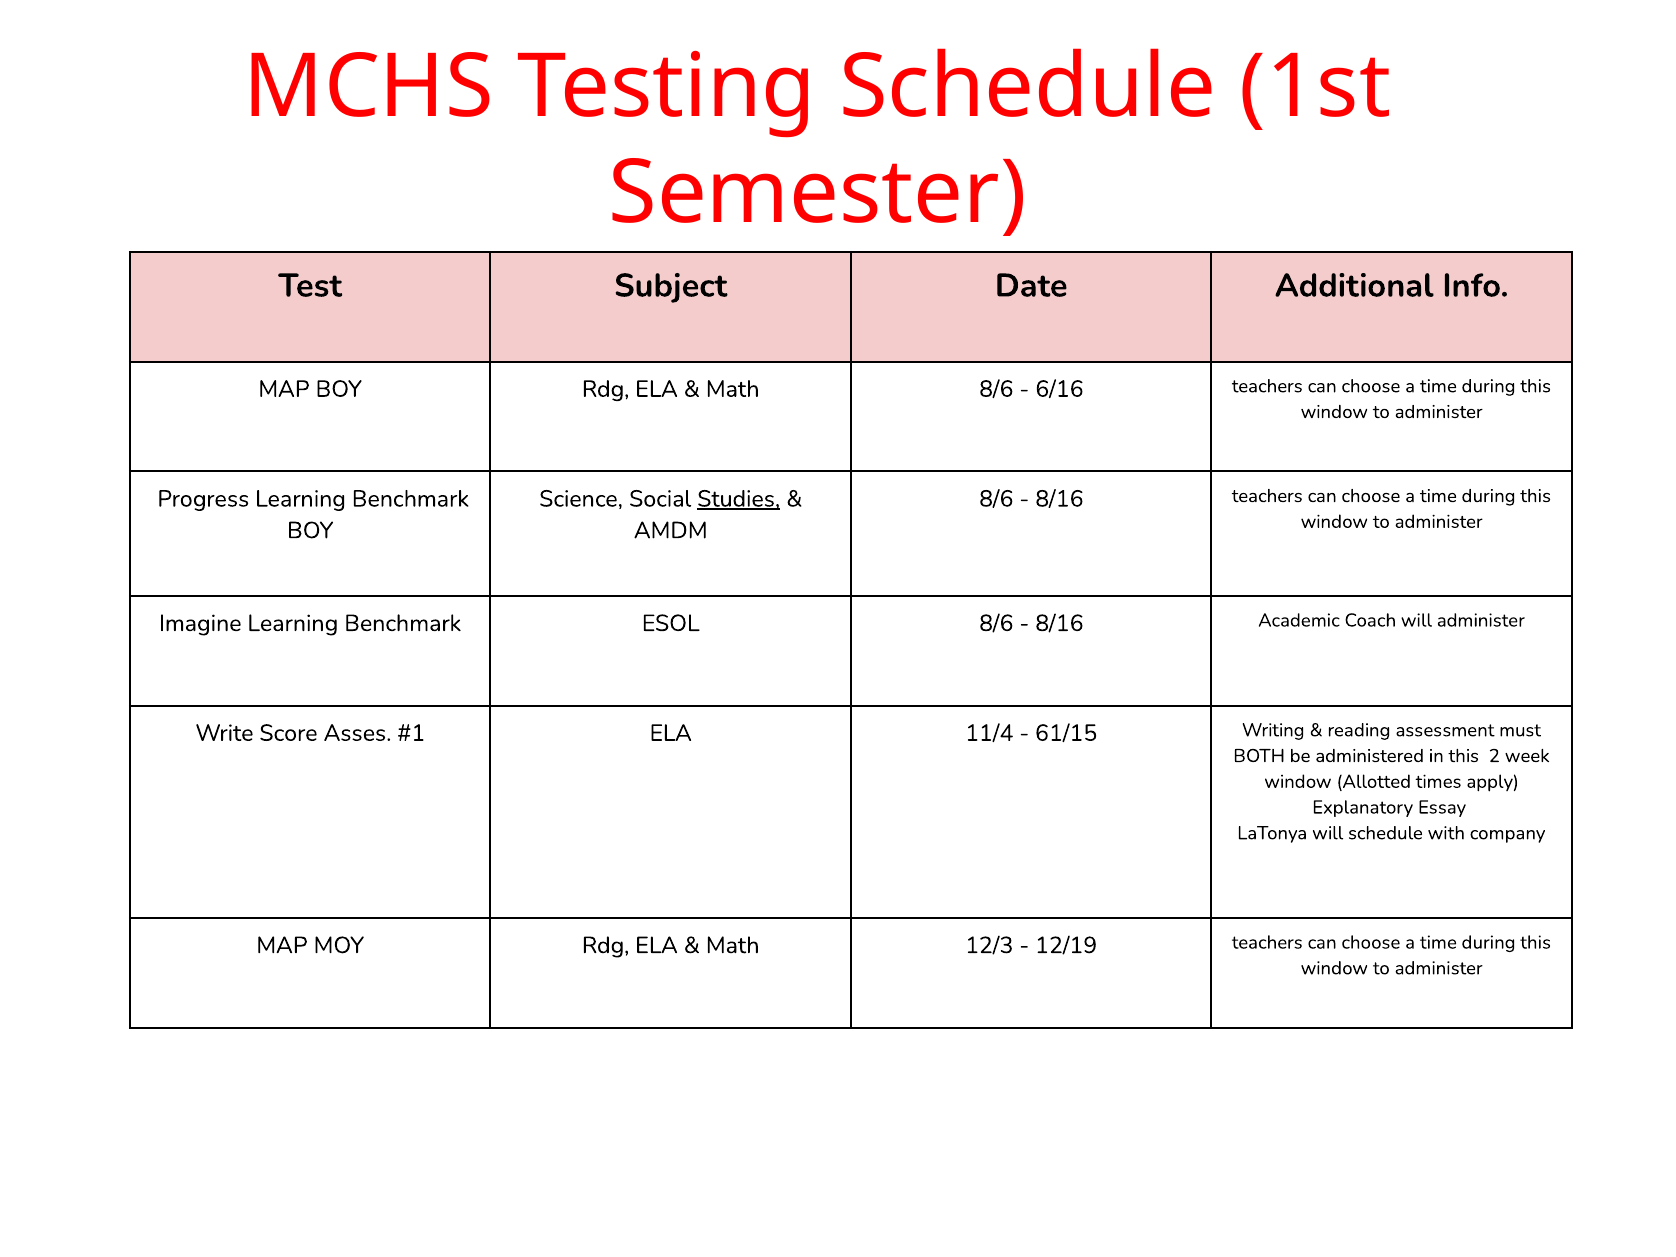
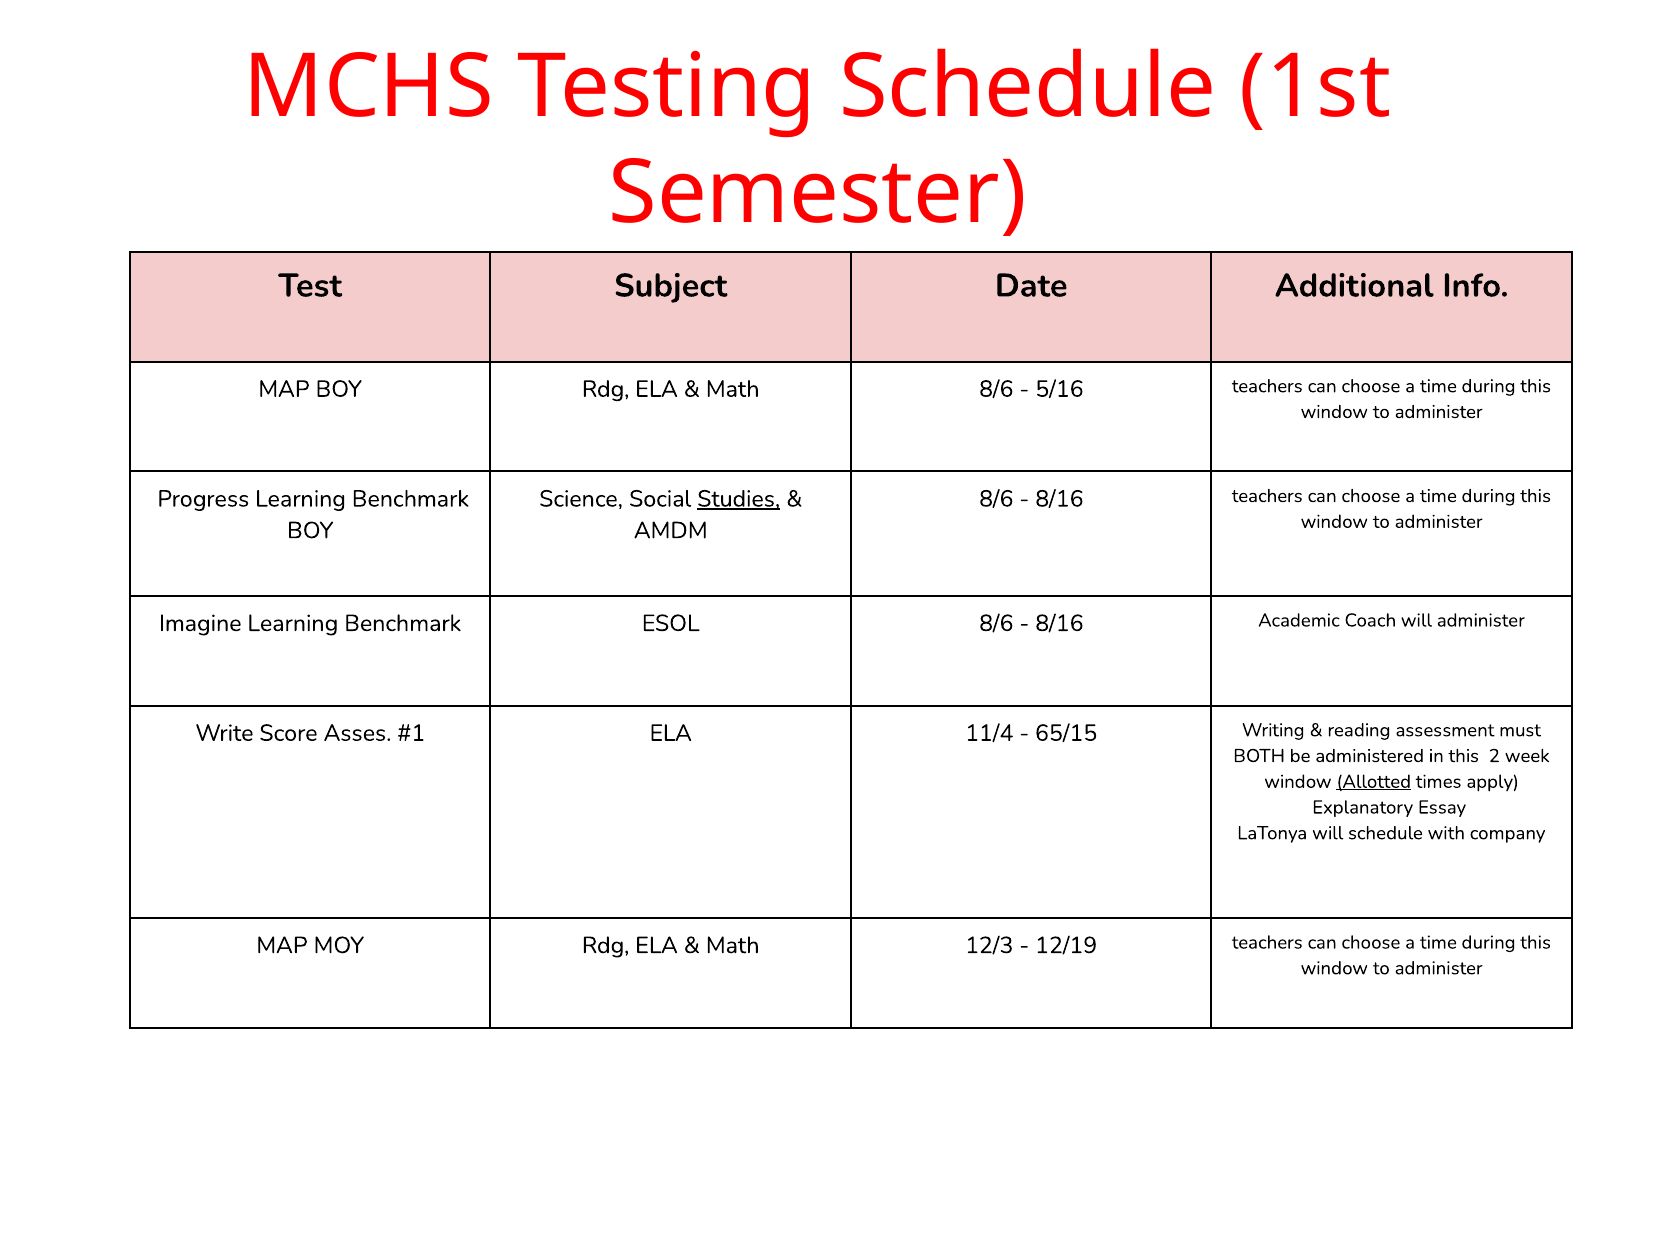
6/16: 6/16 -> 5/16 (1059, 389)
61/15: 61/15 -> 65/15 (1066, 733)
Allotted underline: none -> present (1374, 782)
